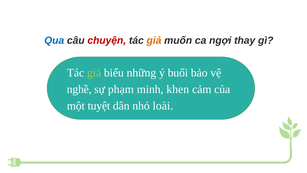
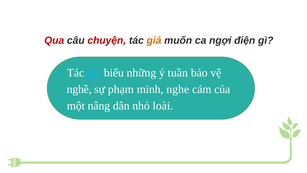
Qua colour: blue -> red (54, 40)
thay: thay -> điện (245, 40)
giả colour: light green -> light blue (94, 73)
buổi: buổi -> tuần (178, 73)
khen: khen -> nghe (178, 89)
tuyệt: tuyệt -> nâng (99, 106)
